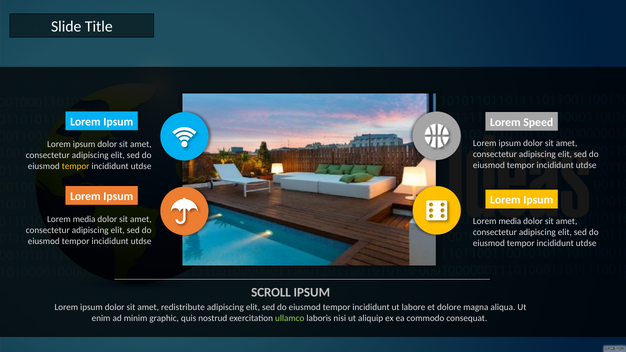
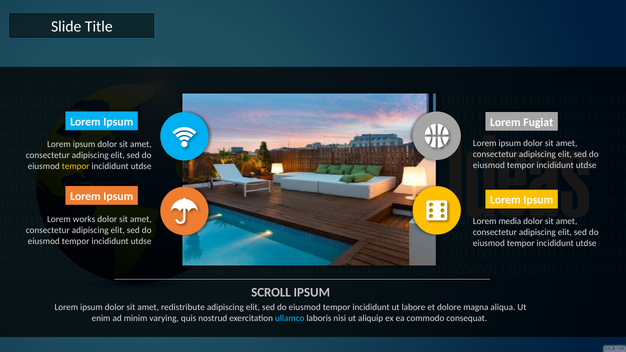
Speed: Speed -> Fugiat (538, 122)
media: media -> works (84, 219)
graphic: graphic -> varying (164, 318)
ullamco colour: light green -> light blue (290, 318)
